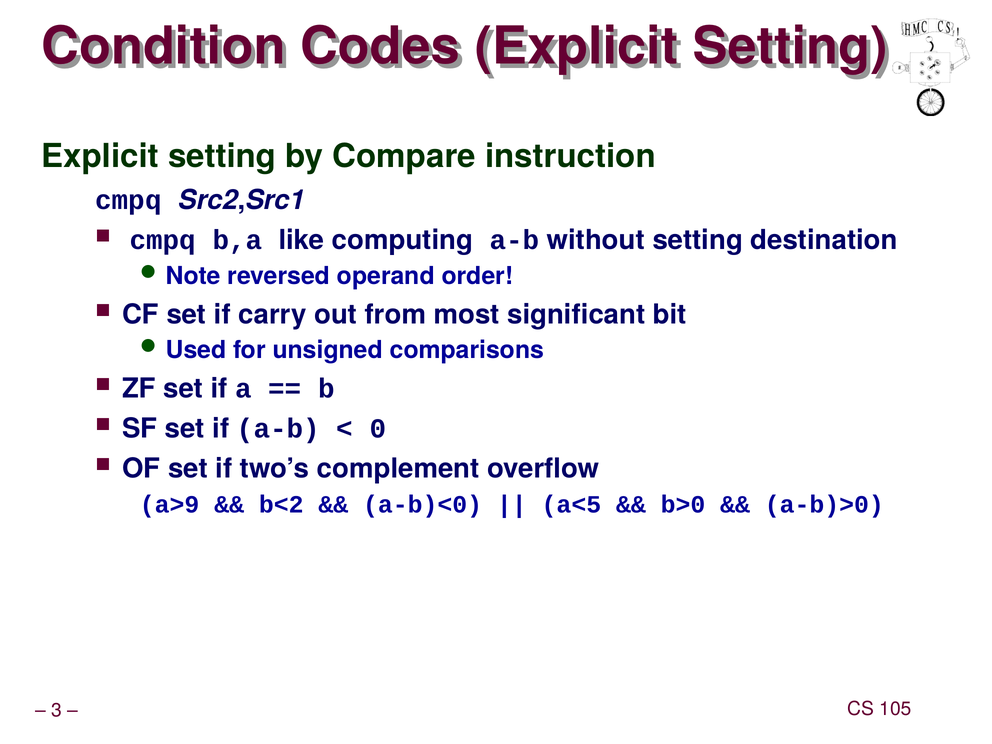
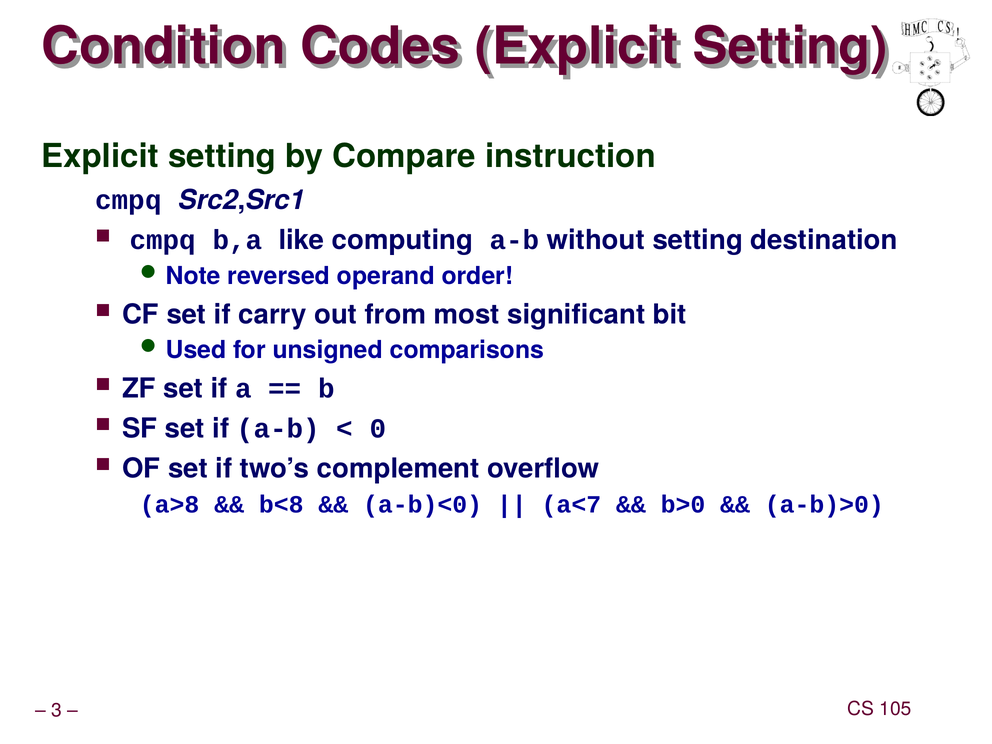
a>9: a>9 -> a>8 (170, 504)
b<2: b<2 -> b<8 (281, 504)
a<5: a<5 -> a<7 (571, 504)
